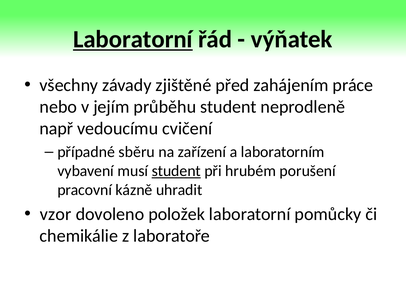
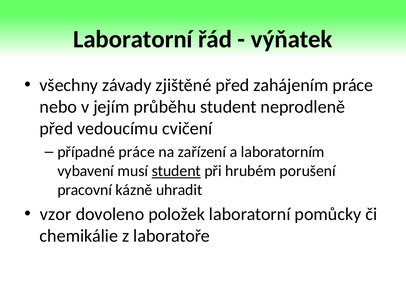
Laboratorní underline: present -> none (133, 39)
např: např -> před (56, 128)
případné sběru: sběru -> práce (137, 152)
